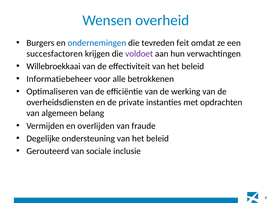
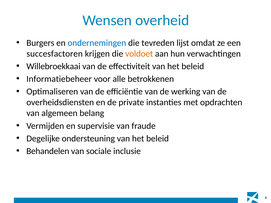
feit: feit -> lijst (183, 43)
voldoet colour: purple -> orange (139, 54)
overlijden: overlijden -> supervisie (96, 126)
Gerouteerd: Gerouteerd -> Behandelen (48, 151)
